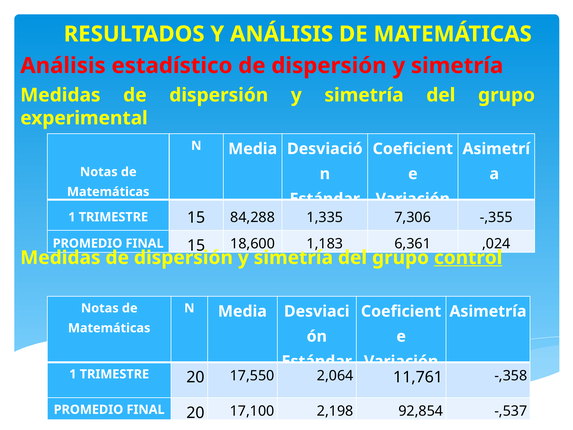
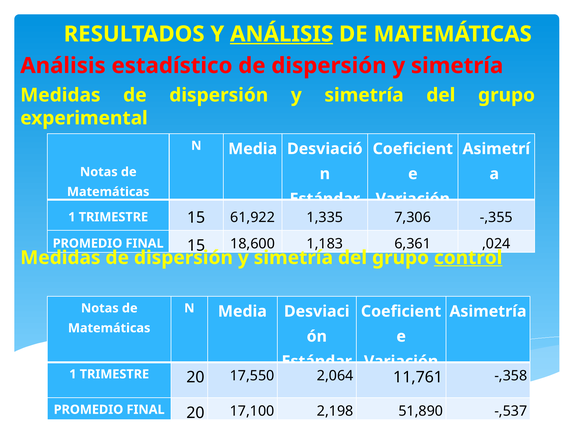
ANÁLISIS underline: none -> present (282, 34)
84,288: 84,288 -> 61,922 (253, 217)
92,854: 92,854 -> 51,890 (421, 411)
